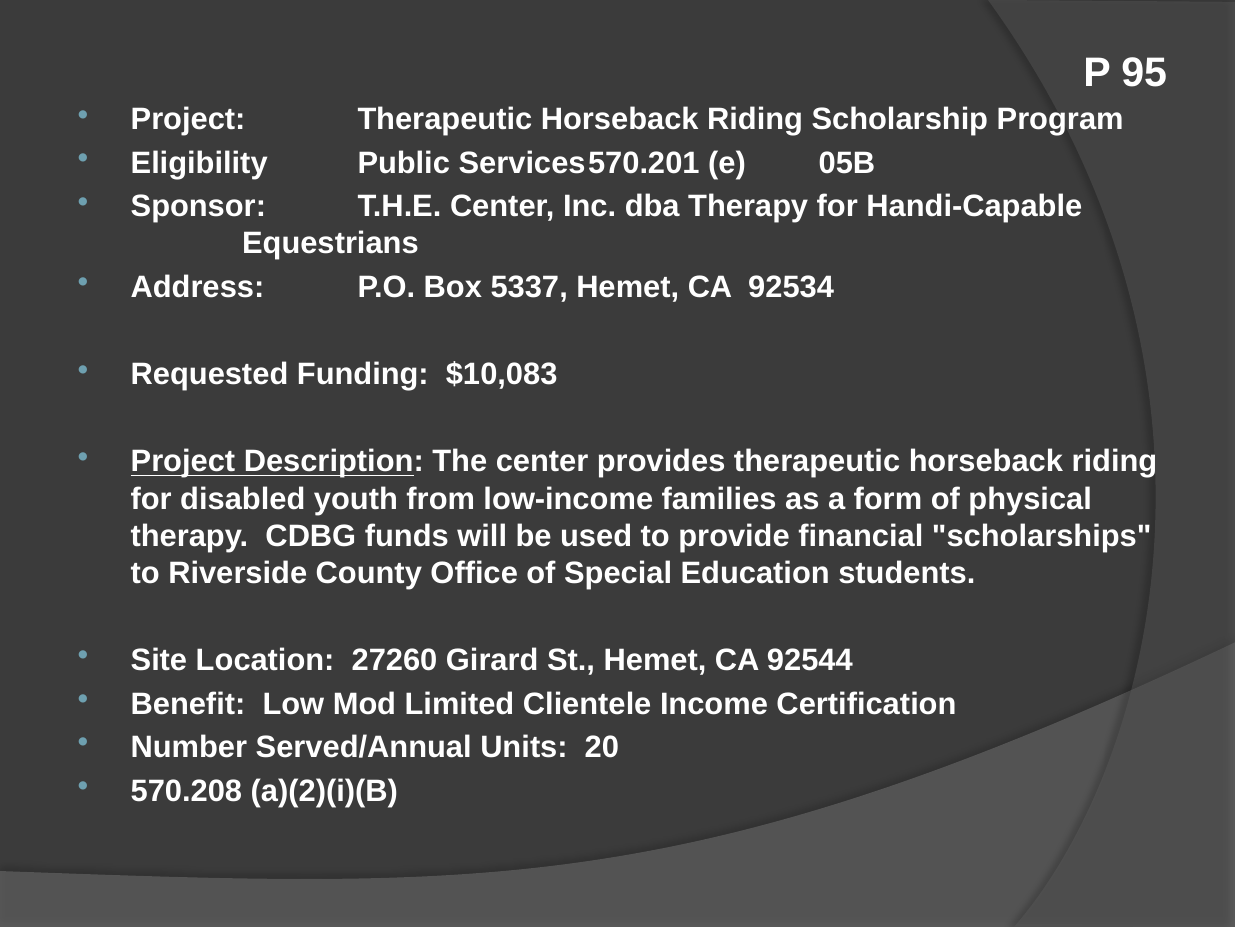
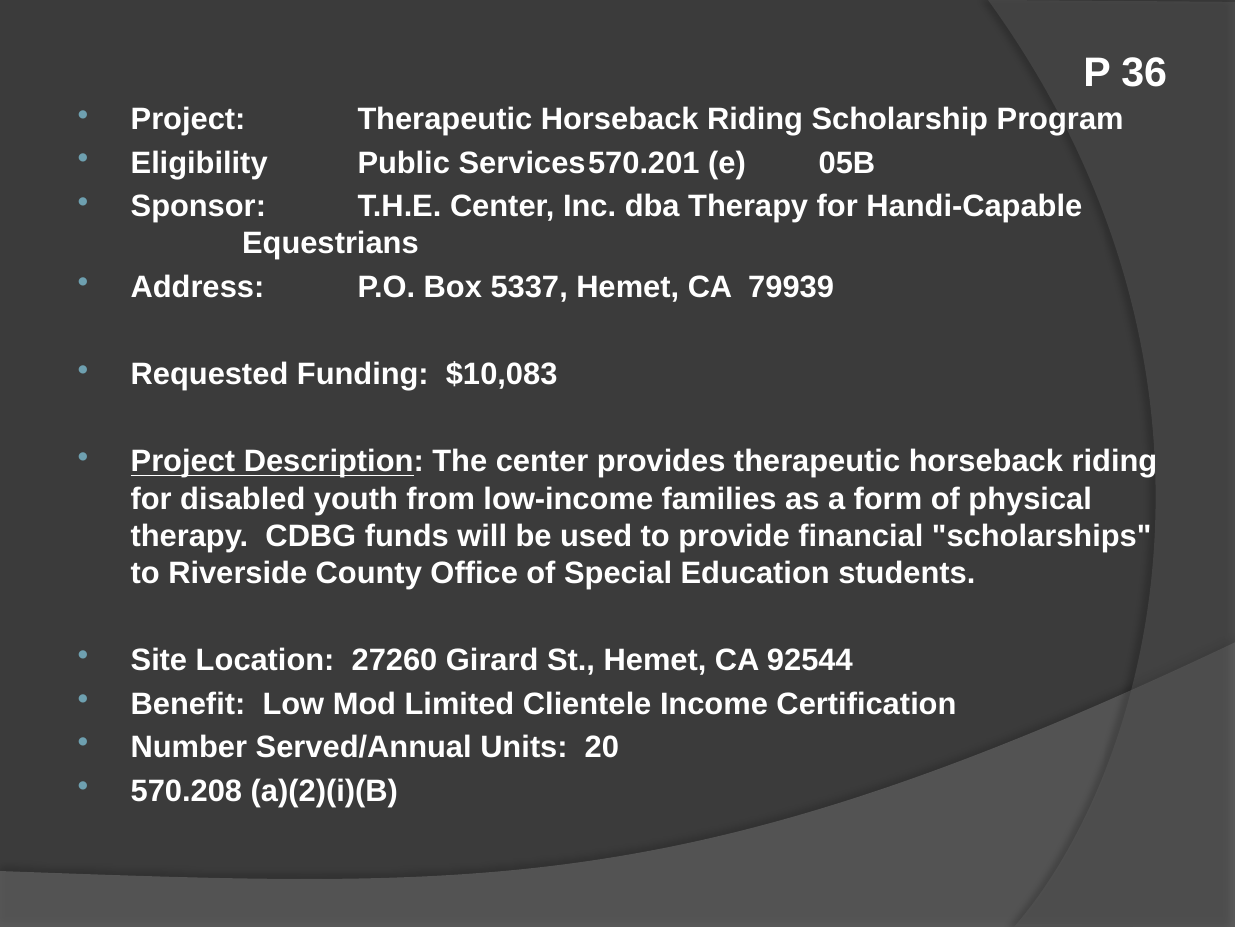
95: 95 -> 36 (1144, 73)
92534: 92534 -> 79939 (791, 287)
